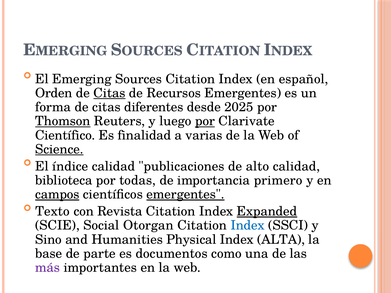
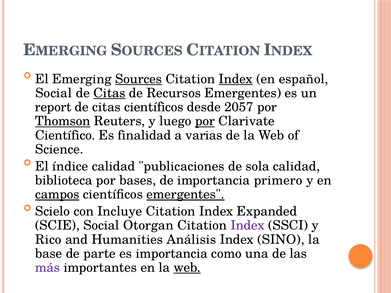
Sources underline: none -> present (139, 79)
Index underline: none -> present (236, 79)
Orden: Orden -> Social (54, 93)
forma: forma -> report (53, 107)
citas diferentes: diferentes -> científicos (154, 107)
2025: 2025 -> 2057 (239, 107)
Science underline: present -> none (59, 149)
alto: alto -> sola (258, 166)
todas: todas -> bases (138, 180)
Texto: Texto -> Scielo (53, 212)
Revista: Revista -> Incluye (120, 212)
Expanded underline: present -> none (267, 212)
Index colour: blue -> purple (248, 226)
Sino: Sino -> Rico (48, 240)
Physical: Physical -> Análisis (191, 240)
ALTA: ALTA -> SINO (281, 240)
es documentos: documentos -> importancia (172, 254)
web underline: none -> present (187, 268)
